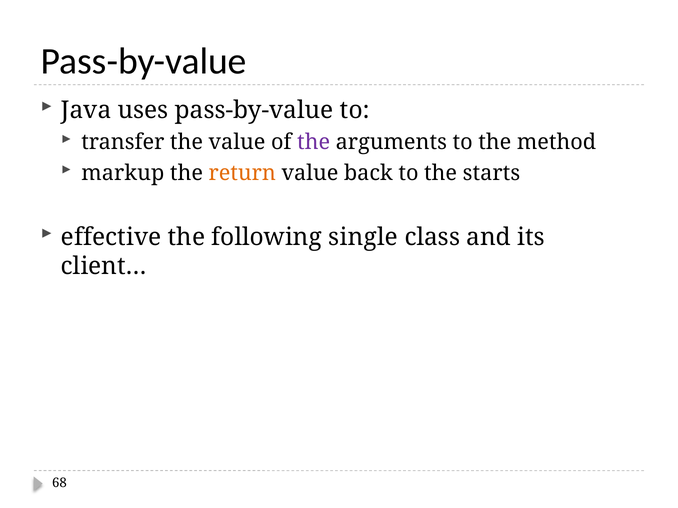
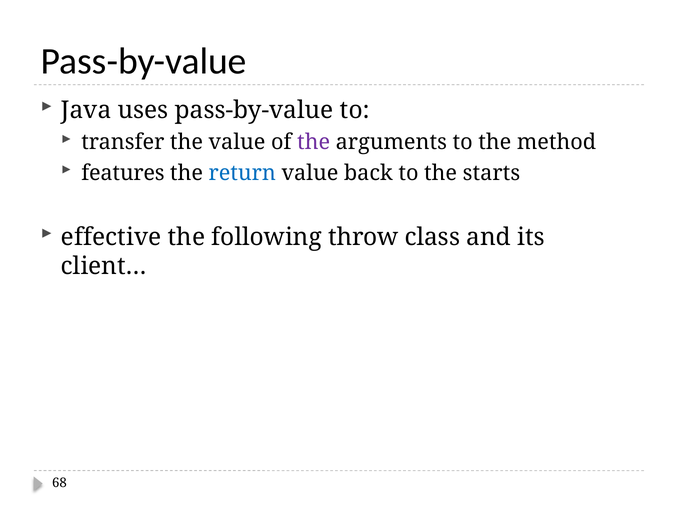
markup: markup -> features (123, 173)
return colour: orange -> blue (242, 173)
single: single -> throw (363, 237)
